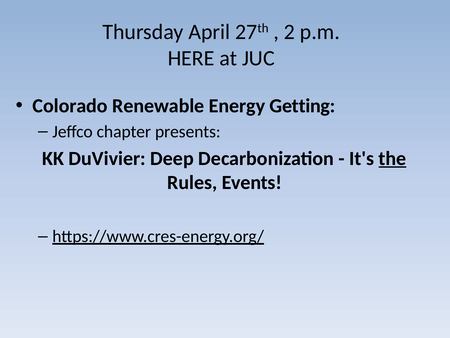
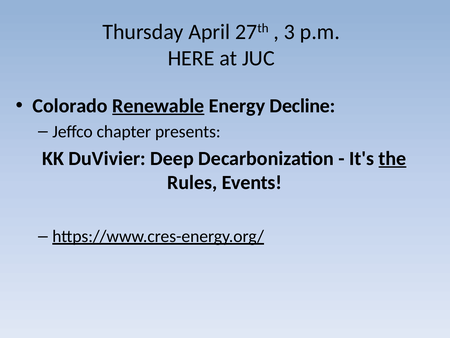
2: 2 -> 3 (289, 32)
Renewable underline: none -> present (158, 106)
Getting: Getting -> Decline (302, 106)
